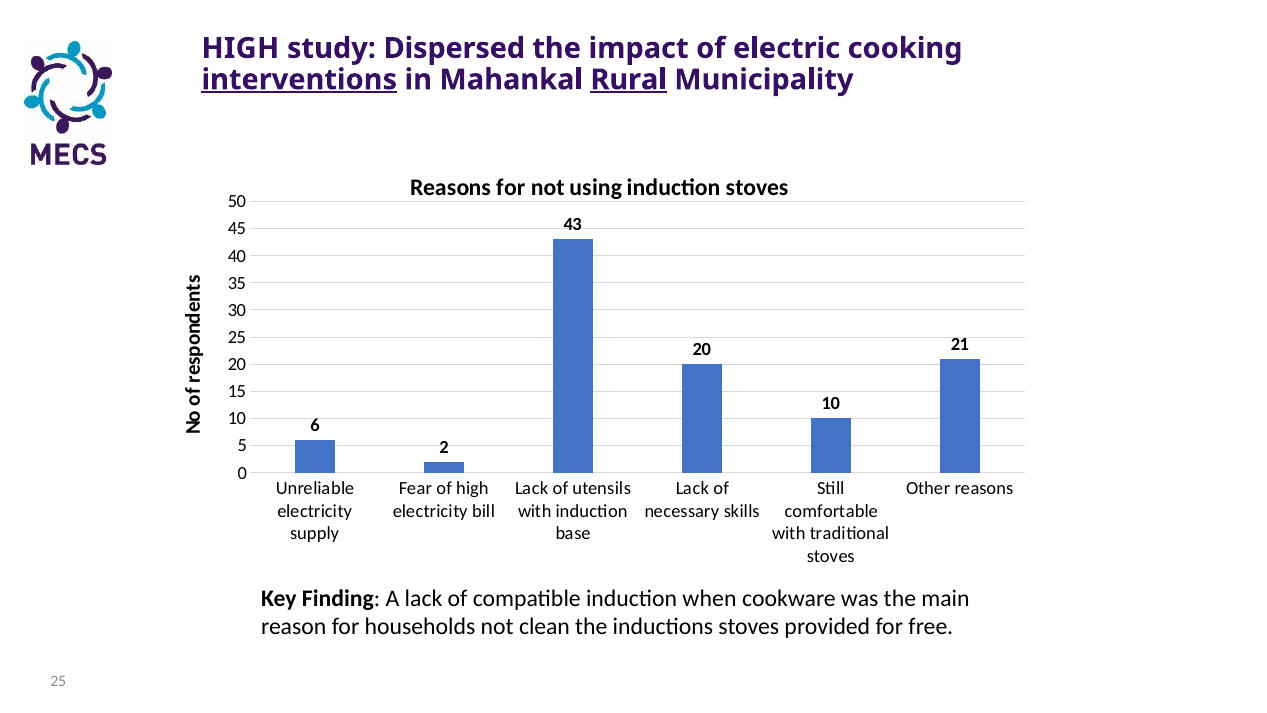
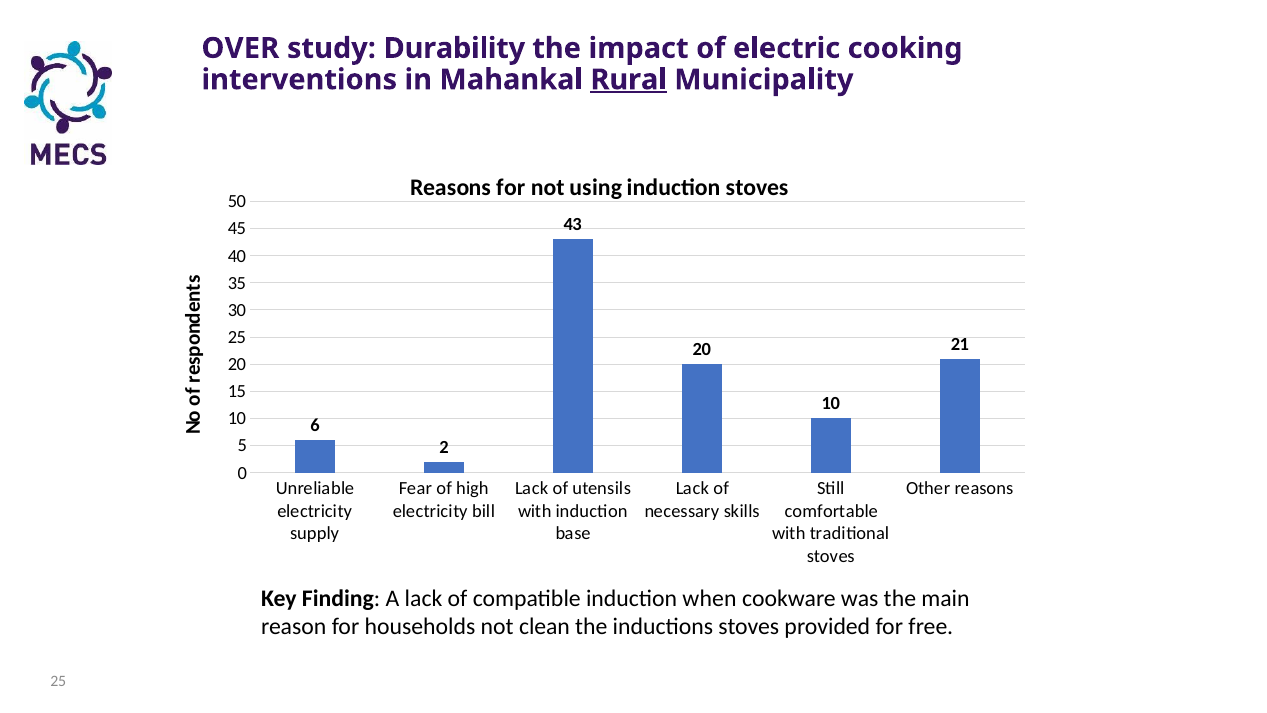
HIGH: HIGH -> OVER (240, 48)
Dispersed: Dispersed -> Durability (454, 48)
interventions underline: present -> none (299, 80)
